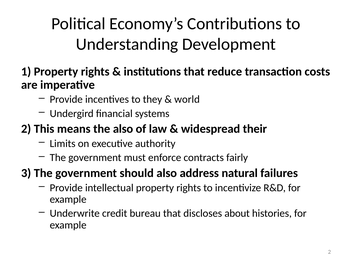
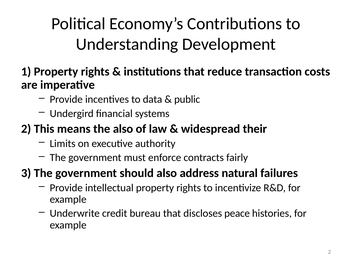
they: they -> data (153, 99)
world: world -> public (187, 99)
about: about -> peace (237, 213)
